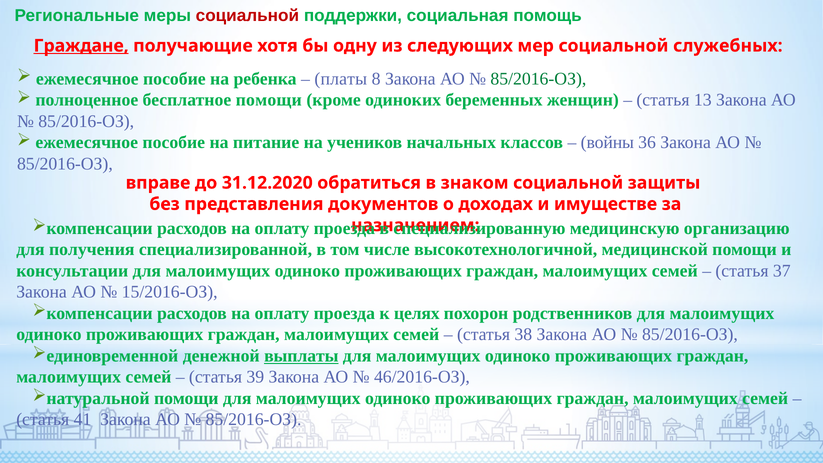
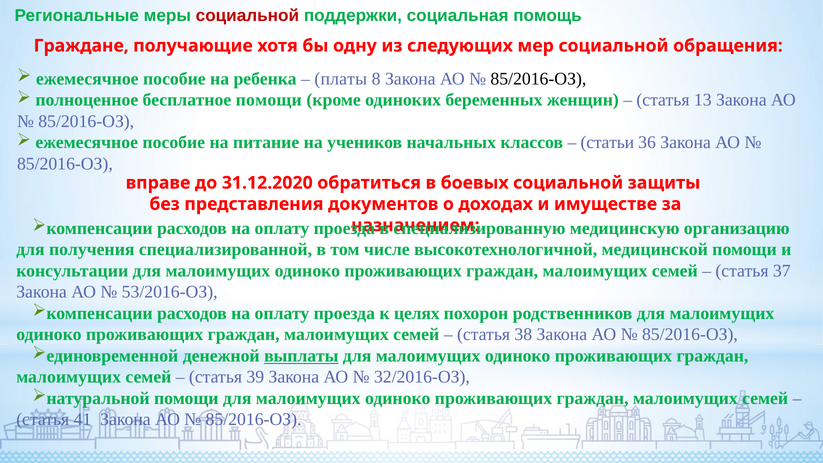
Граждане underline: present -> none (81, 46)
служебных: служебных -> обращения (728, 46)
85/2016-ОЗ colour: green -> black (538, 79)
войны: войны -> статьи (607, 143)
знаком: знаком -> боевых (475, 183)
15/2016-ОЗ: 15/2016-ОЗ -> 53/2016-ОЗ (170, 292)
46/2016-ОЗ: 46/2016-ОЗ -> 32/2016-ОЗ (422, 377)
